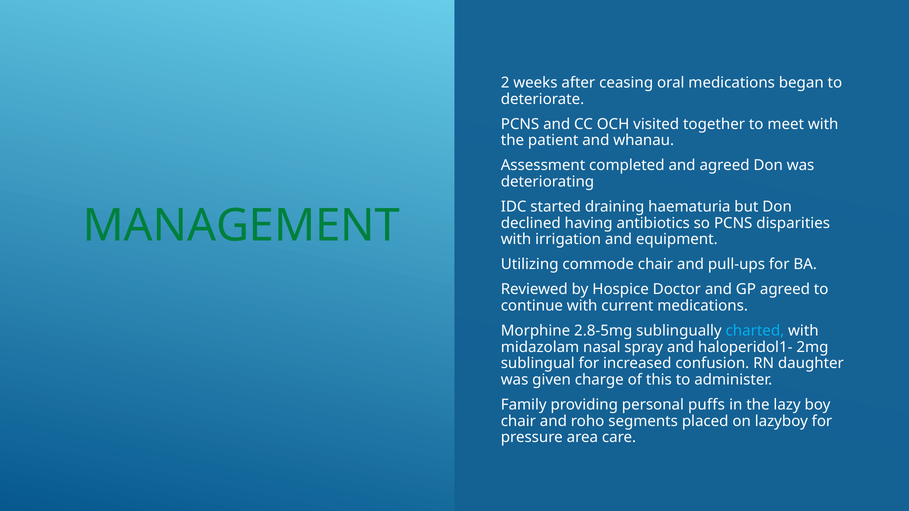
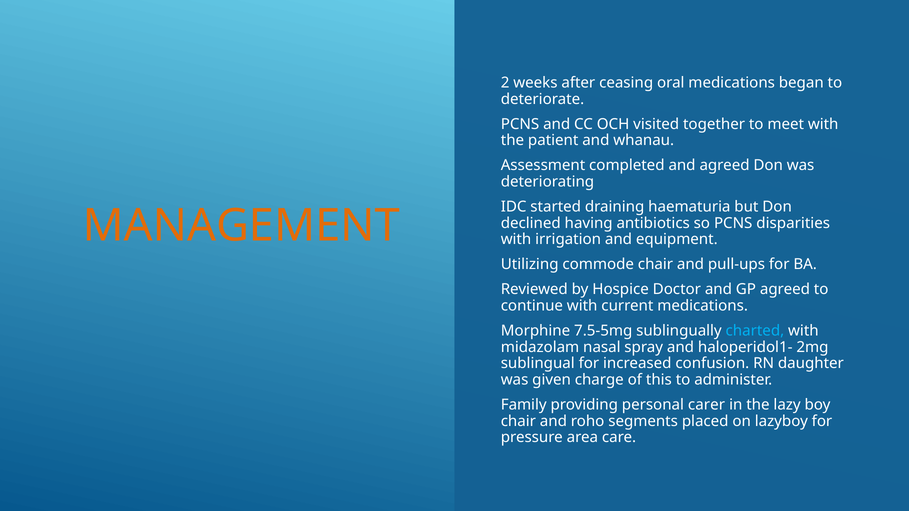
MANAGEMENT colour: green -> orange (241, 226)
2.8-5mg: 2.8-5mg -> 7.5-5mg (603, 331)
puffs: puffs -> carer (707, 405)
